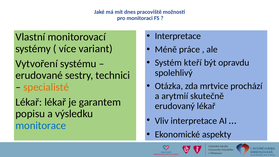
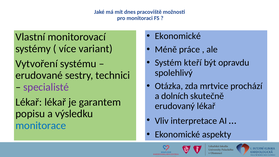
Interpretace: Interpretace -> Ekonomické (178, 36)
specialisté colour: orange -> purple (46, 87)
arytmií: arytmií -> dolních (175, 96)
